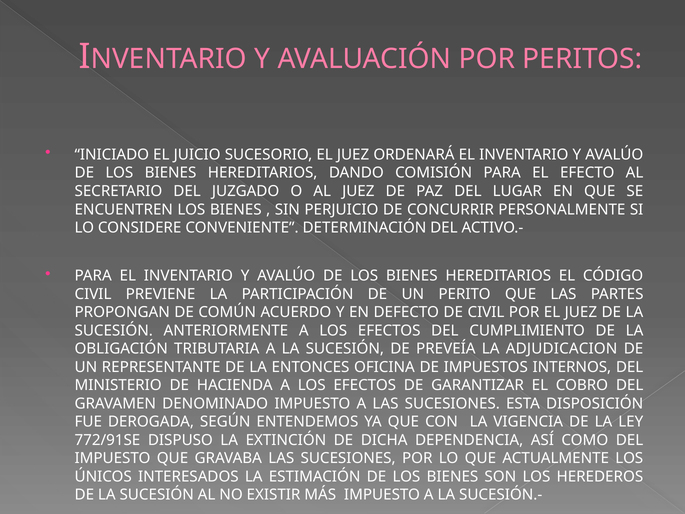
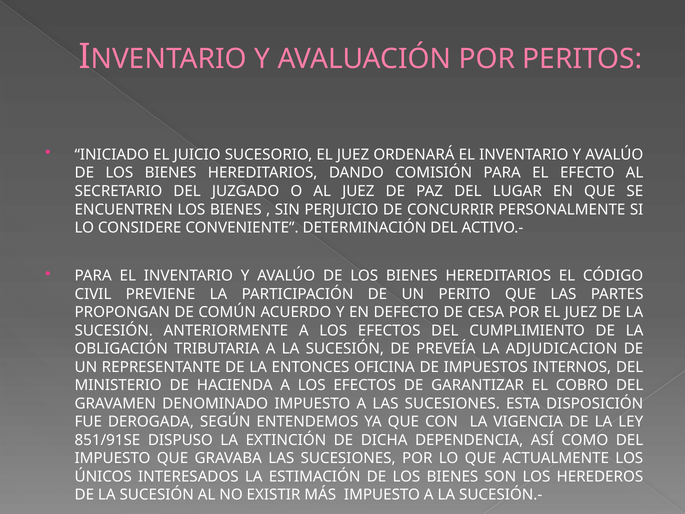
DE CIVIL: CIVIL -> CESA (486, 312)
772/91SE: 772/91SE -> 851/91SE (107, 440)
